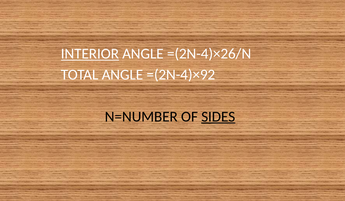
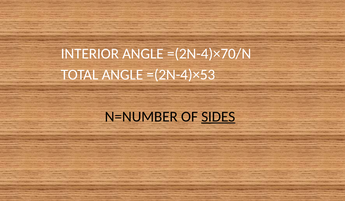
INTERIOR underline: present -> none (90, 54)
=(2N-4)×26/N: =(2N-4)×26/N -> =(2N-4)×70/N (209, 54)
=(2N-4)×92: =(2N-4)×92 -> =(2N-4)×53 (181, 75)
